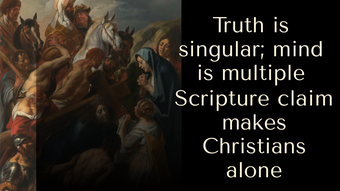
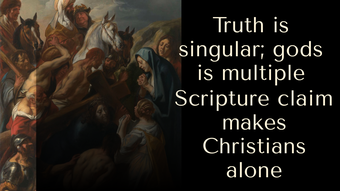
mind: mind -> gods (298, 49)
